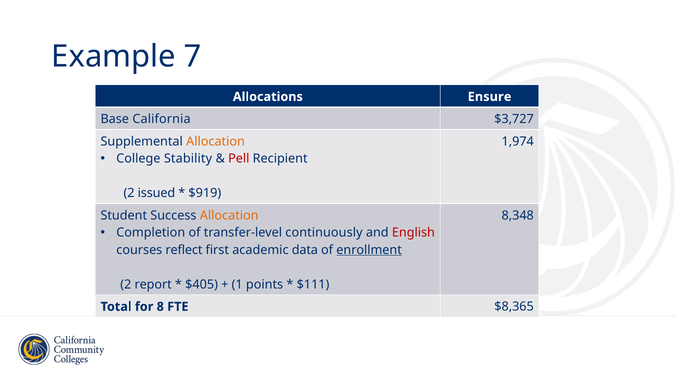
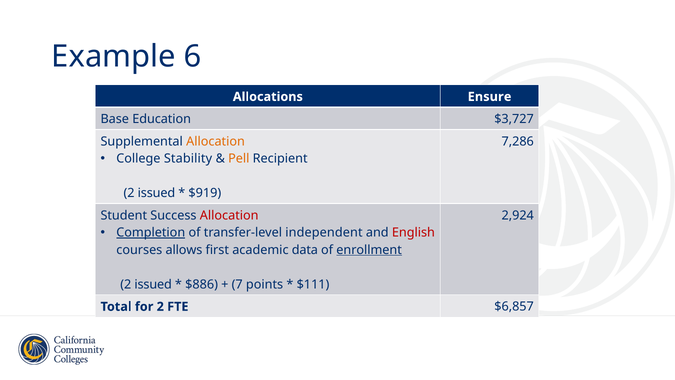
7: 7 -> 6 (193, 57)
California: California -> Education (162, 119)
1,974: 1,974 -> 7,286 (518, 141)
Pell colour: red -> orange (239, 158)
Allocation colour: orange -> red (229, 215)
8,348: 8,348 -> 2,924 (518, 215)
Completion underline: none -> present (151, 232)
continuously: continuously -> independent (324, 232)
reflect: reflect -> allows (184, 250)
report: report -> issued (153, 284)
$405: $405 -> $886 (202, 284)
1: 1 -> 7 (237, 284)
for 8: 8 -> 2 (160, 306)
$8,365: $8,365 -> $6,857 (514, 306)
